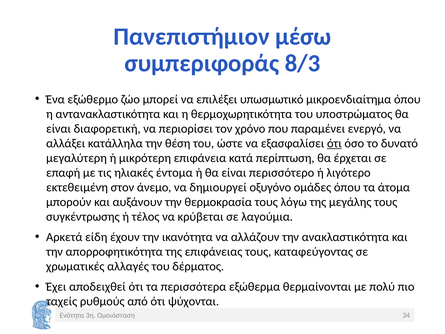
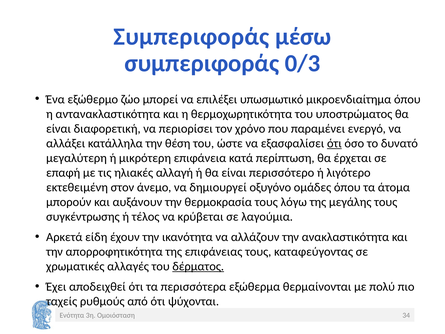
Πανεπιστήμιον: Πανεπιστήμιον -> Συμπεριφοράς (191, 36)
8/3: 8/3 -> 0/3 (303, 63)
έντομα: έντομα -> αλλαγή (174, 173)
δέρματος underline: none -> present (198, 266)
